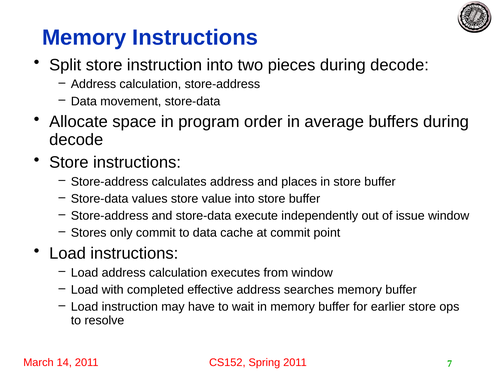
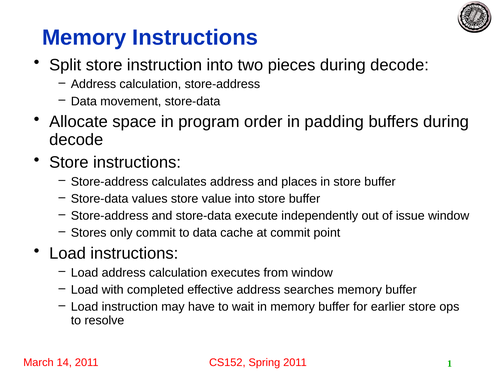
average: average -> padding (334, 122)
7: 7 -> 1 (450, 363)
